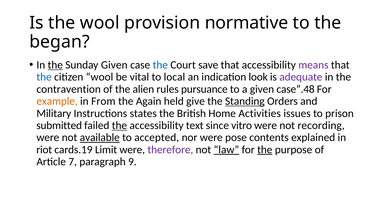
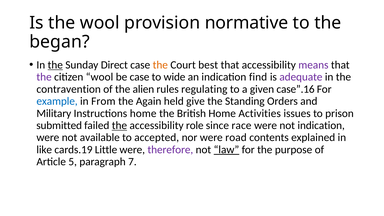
Sunday Given: Given -> Direct (114, 65)
the colour: blue -> orange (160, 65)
save: save -> best (208, 65)
the colour: blue -> purple (44, 77)
be vital: vital -> case (140, 77)
local: local -> wide (175, 77)
look: look -> find (258, 77)
pursuance: pursuance -> regulating (204, 89)
case”.48: case”.48 -> case”.16 (296, 89)
example colour: orange -> blue (57, 101)
Standing underline: present -> none (245, 101)
Instructions states: states -> home (143, 113)
text: text -> role (195, 125)
vitro: vitro -> race (241, 125)
not recording: recording -> indication (321, 125)
available underline: present -> none (100, 138)
pose: pose -> road (236, 138)
riot: riot -> like (44, 150)
Limit: Limit -> Little (106, 150)
the underline: present -> none (265, 150)
7: 7 -> 5 (73, 162)
9: 9 -> 7 (132, 162)
